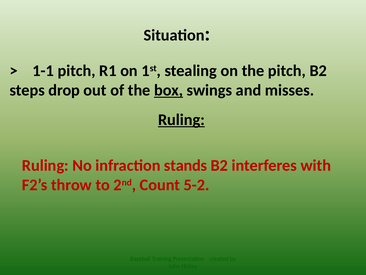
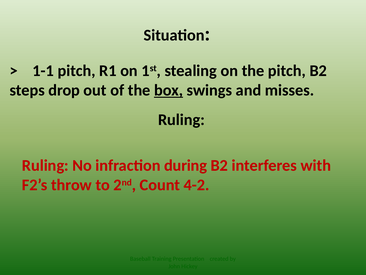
Ruling underline: present -> none (181, 119)
stands: stands -> during (186, 165)
5-2: 5-2 -> 4-2 (197, 185)
